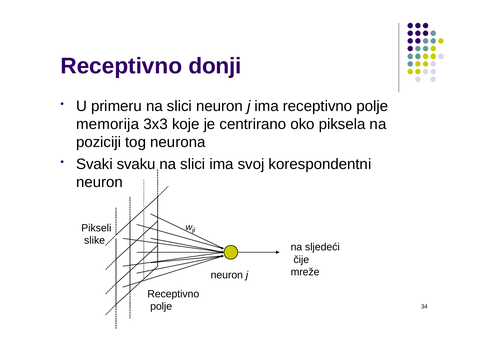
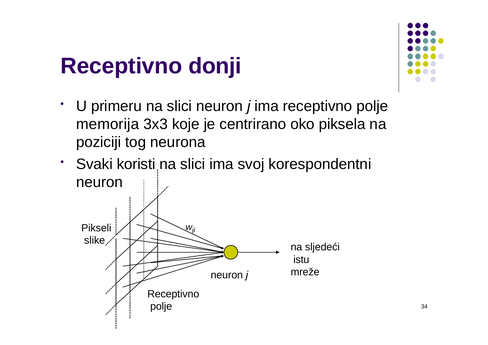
svaku: svaku -> koristi (136, 164)
čije: čije -> istu (301, 260)
